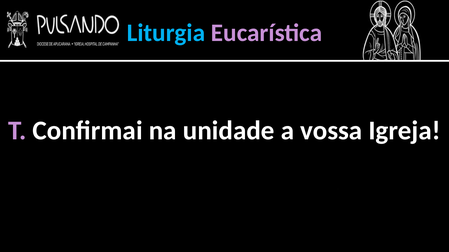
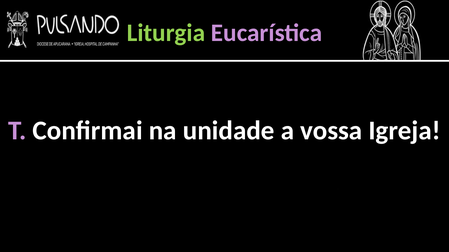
Liturgia colour: light blue -> light green (166, 33)
